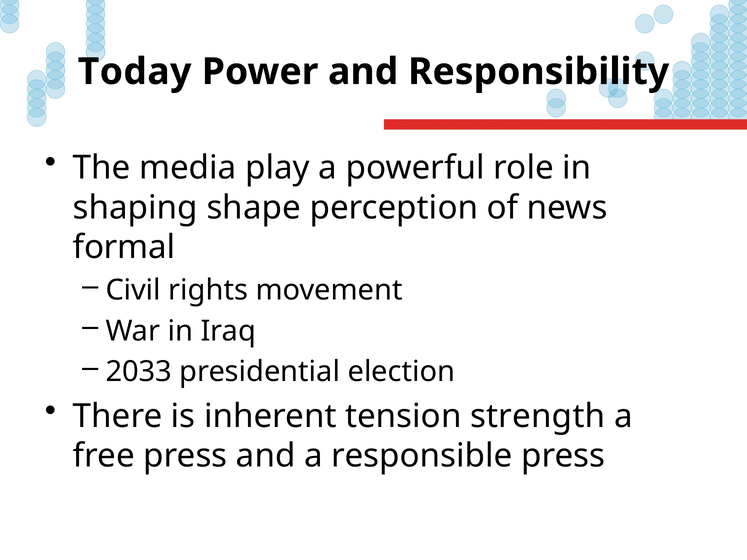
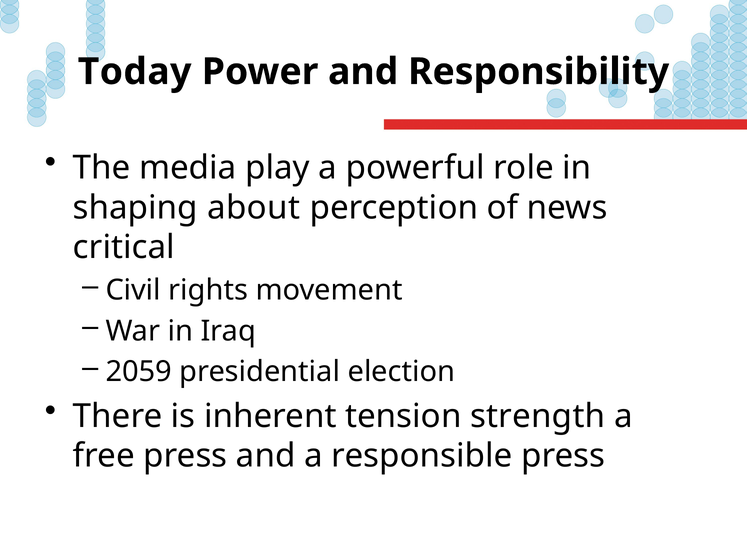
shape: shape -> about (254, 208)
formal: formal -> critical (124, 248)
2033: 2033 -> 2059 (139, 372)
